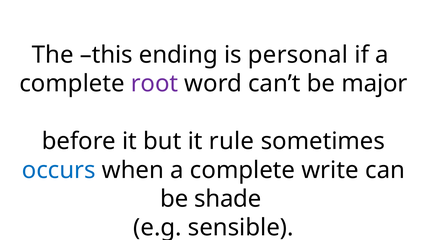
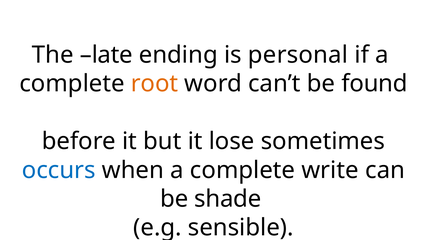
this: this -> late (106, 55)
root colour: purple -> orange (155, 84)
major: major -> found (375, 84)
rule: rule -> lose (232, 141)
